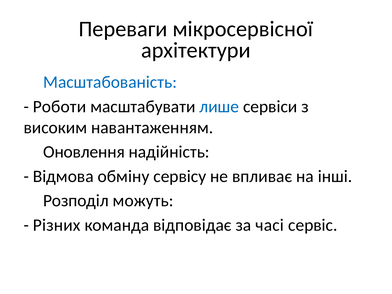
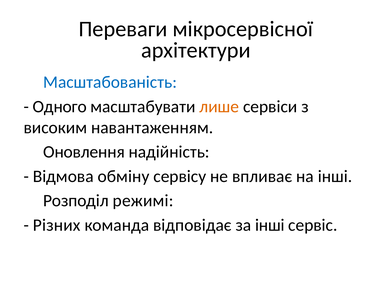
Роботи: Роботи -> Одного (60, 107)
лише colour: blue -> orange (219, 107)
можуть: можуть -> режимі (143, 201)
за часі: часі -> інші (270, 225)
